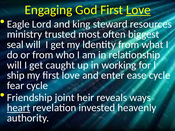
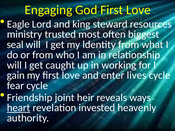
Love underline: present -> none (138, 10)
ship: ship -> gain (16, 75)
ease: ease -> lives (137, 75)
